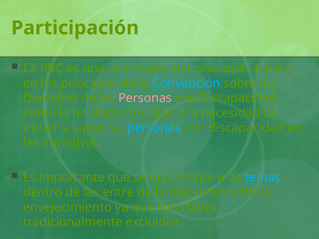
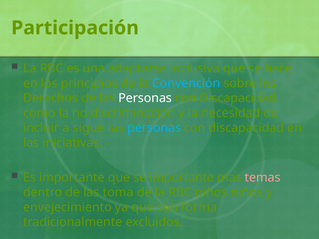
promueve: promueve -> adaptarse (137, 68)
para: para -> hace (278, 68)
Personas colour: pink -> white (145, 98)
temas colour: light blue -> pink (263, 178)
entre: entre -> toma (118, 193)
claves: claves -> forma (199, 207)
